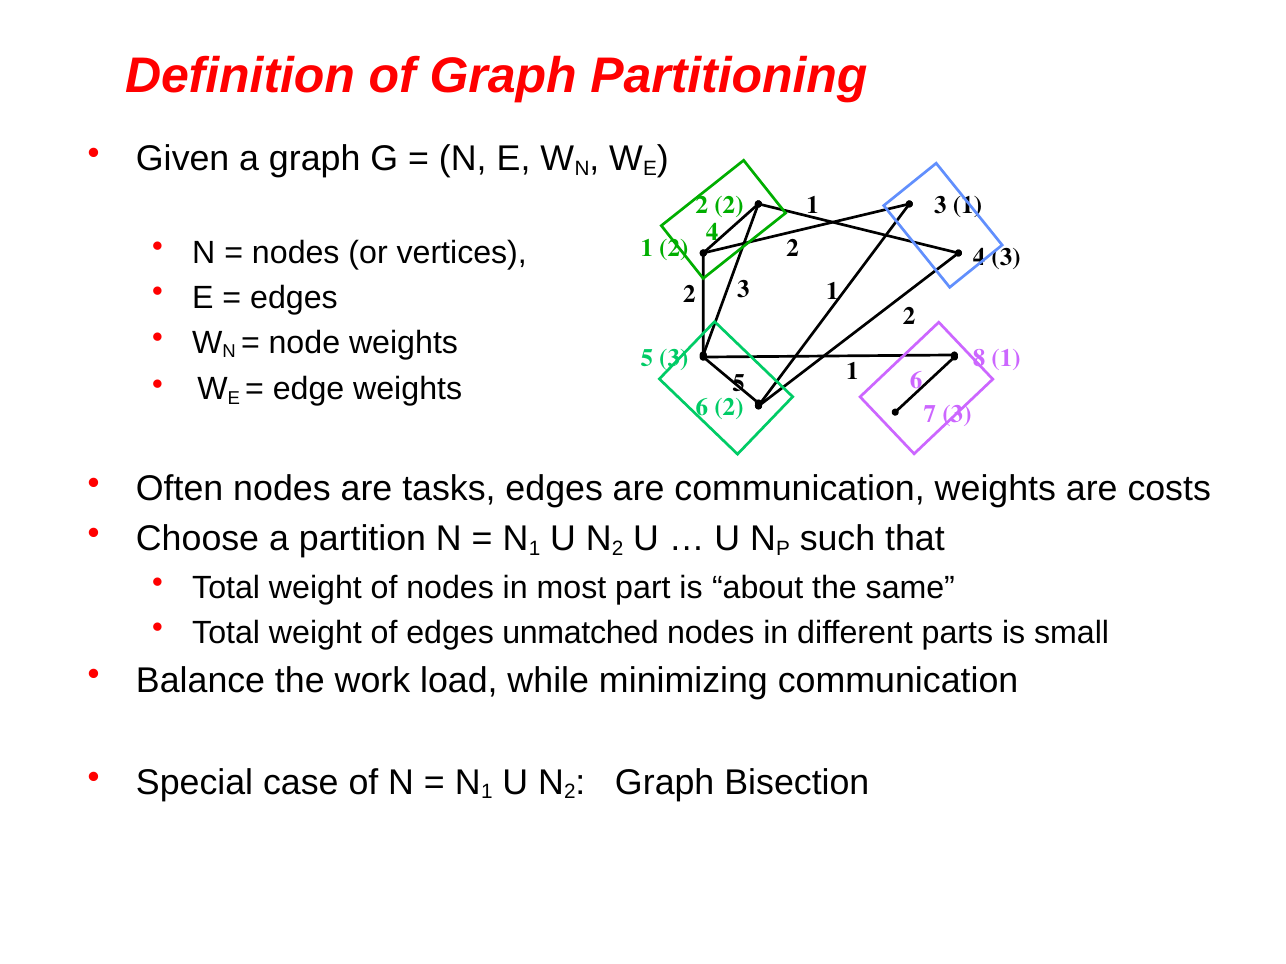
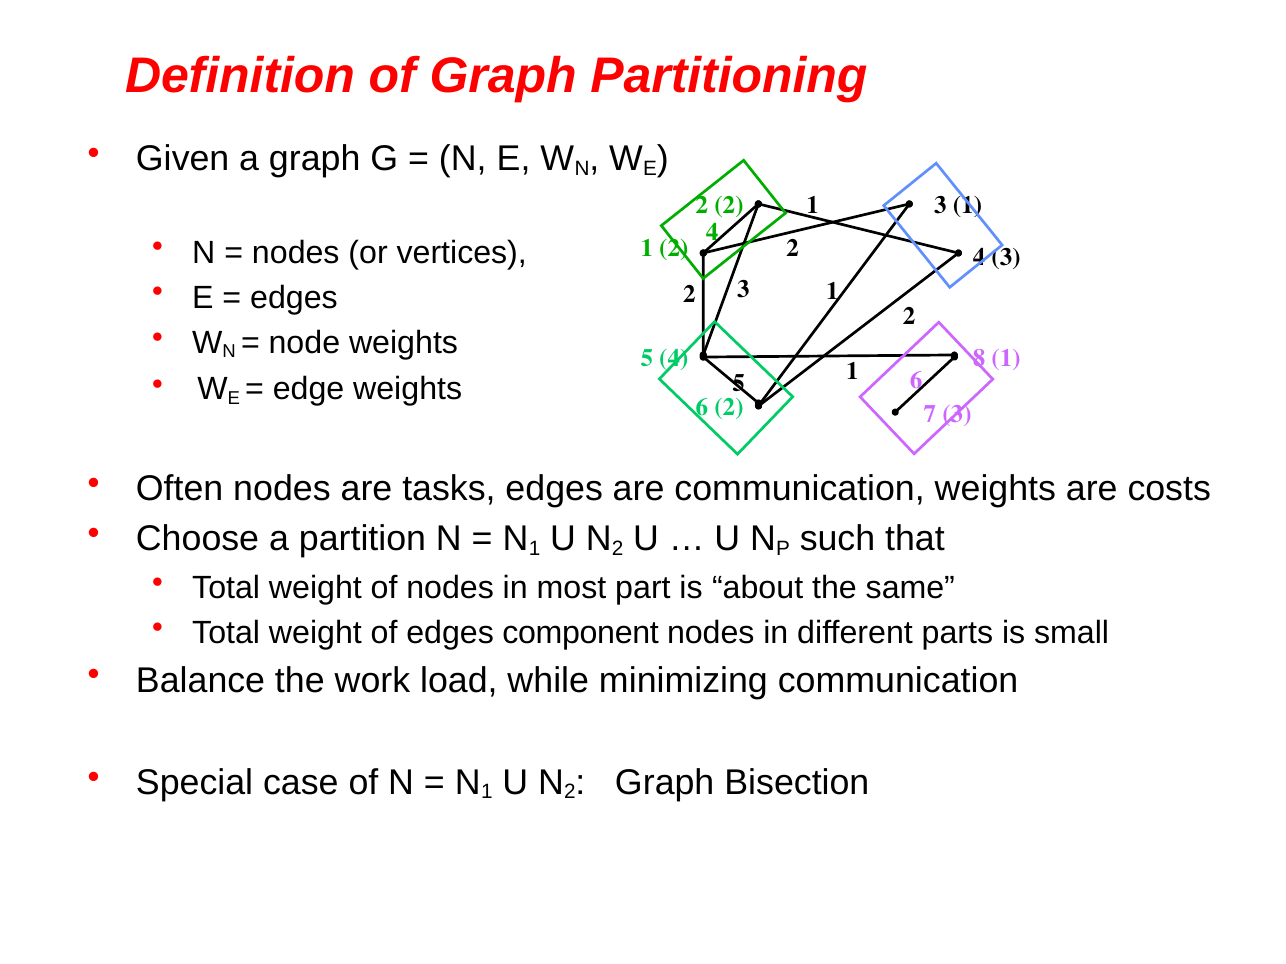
3: 3 -> 4 (674, 359)
unmatched: unmatched -> component (581, 633)
